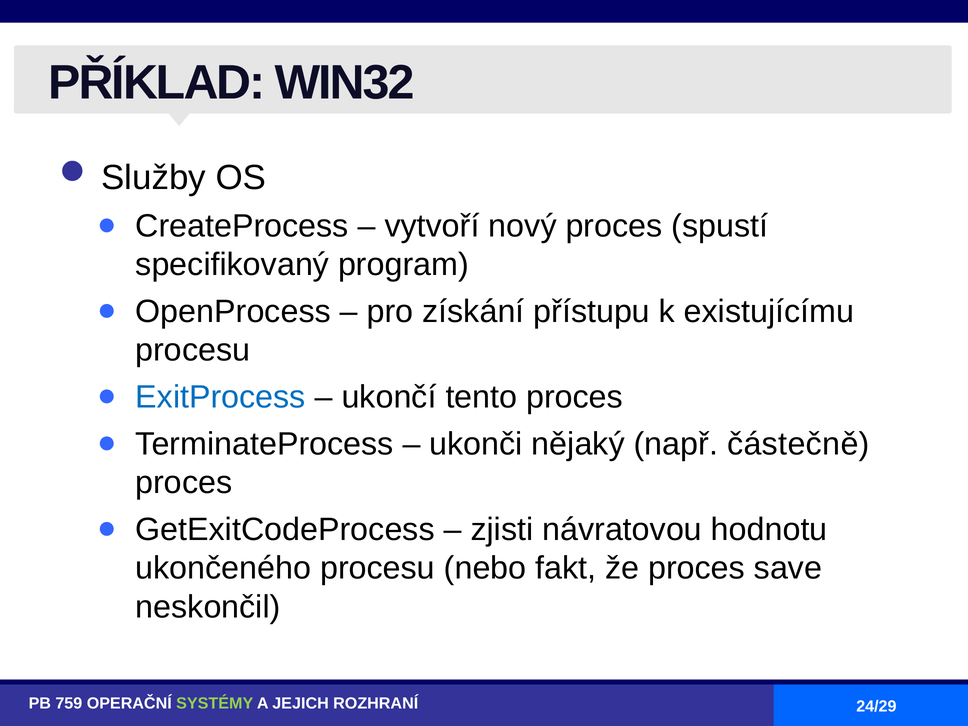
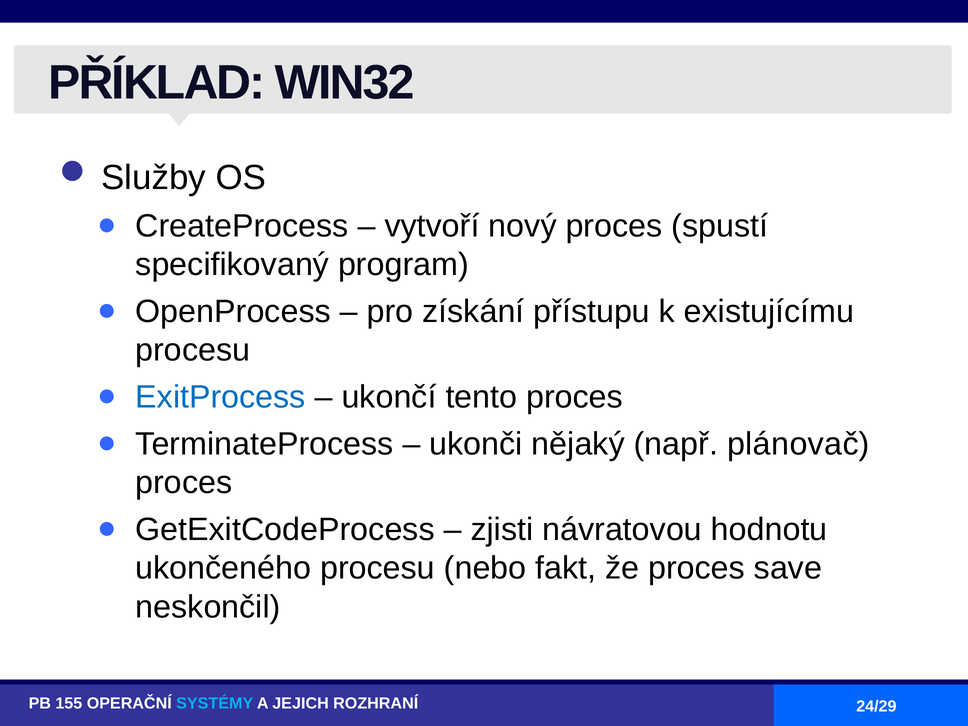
částečně: částečně -> plánovač (798, 444)
759: 759 -> 155 (69, 703)
SYSTÉMY colour: light green -> light blue (215, 703)
